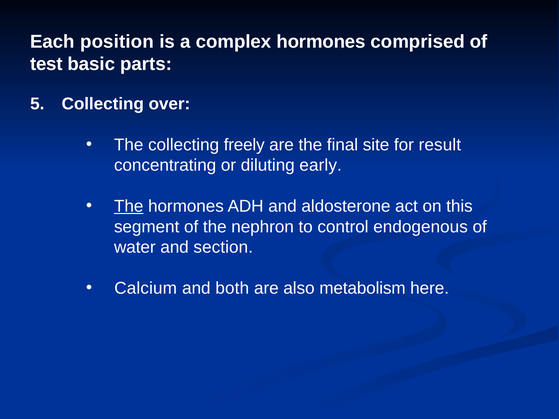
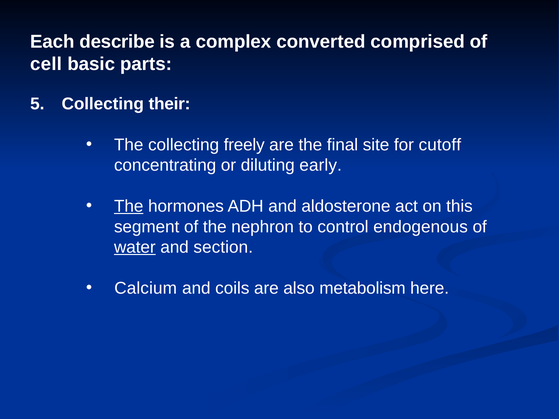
position: position -> describe (117, 42)
complex hormones: hormones -> converted (321, 42)
test: test -> cell (46, 64)
over: over -> their (169, 104)
result: result -> cutoff (440, 145)
water underline: none -> present (135, 247)
both: both -> coils (232, 288)
